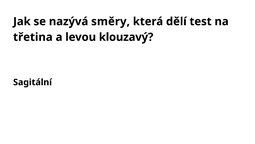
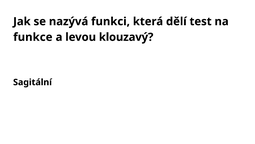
směry: směry -> funkci (111, 21)
třetina: třetina -> funkce (33, 37)
